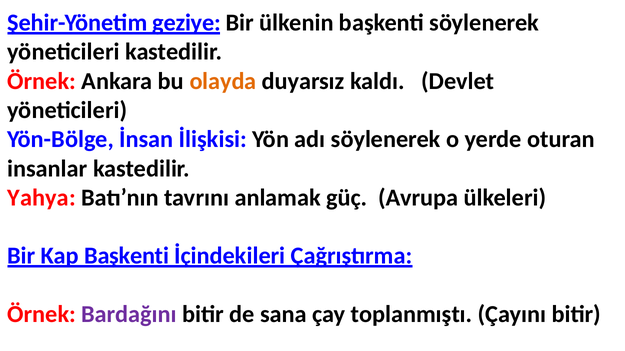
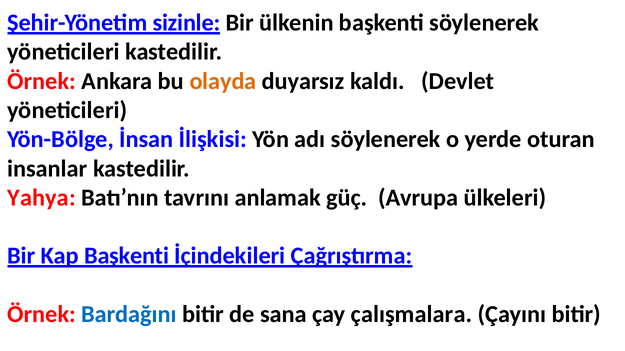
geziye: geziye -> sizinle (187, 23)
Bardağını colour: purple -> blue (129, 315)
toplanmıştı: toplanmıştı -> çalışmalara (412, 315)
